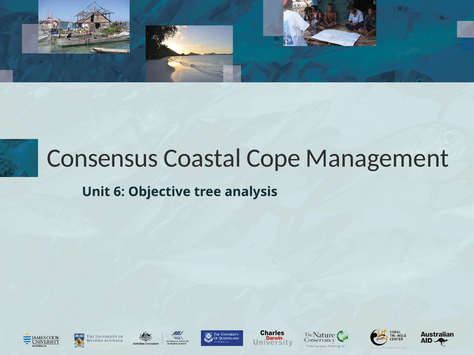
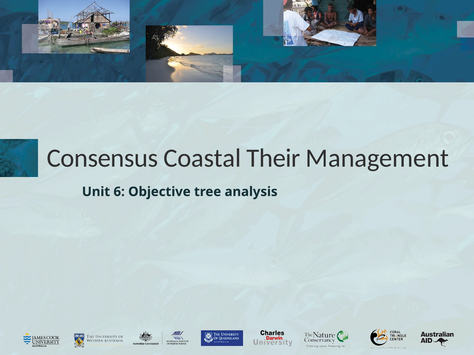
Cope: Cope -> Their (273, 158)
